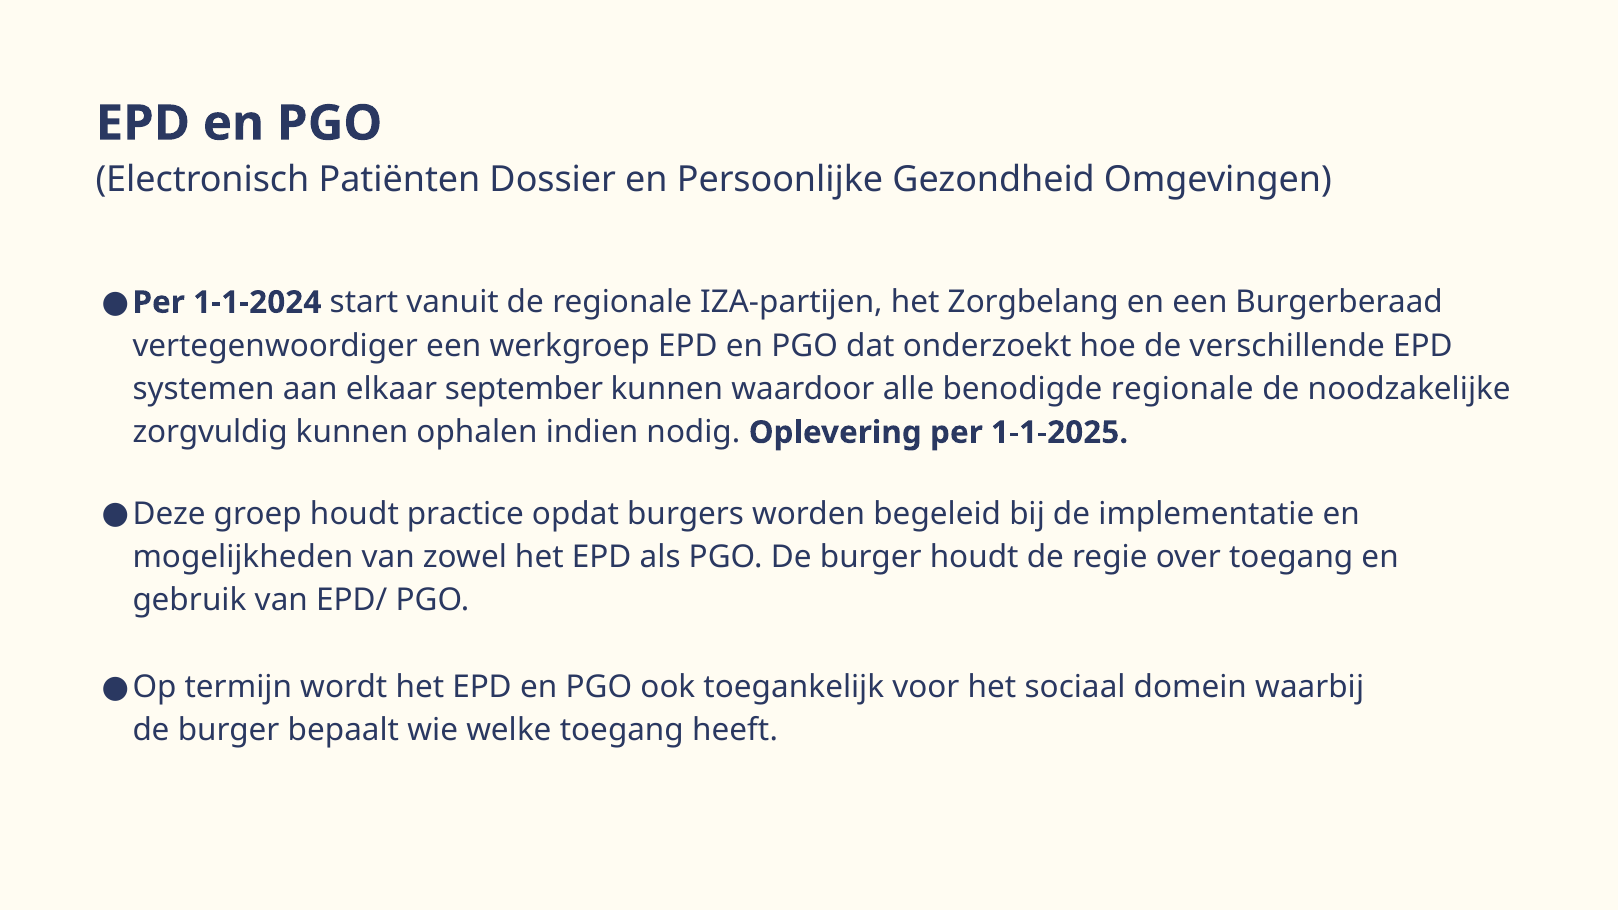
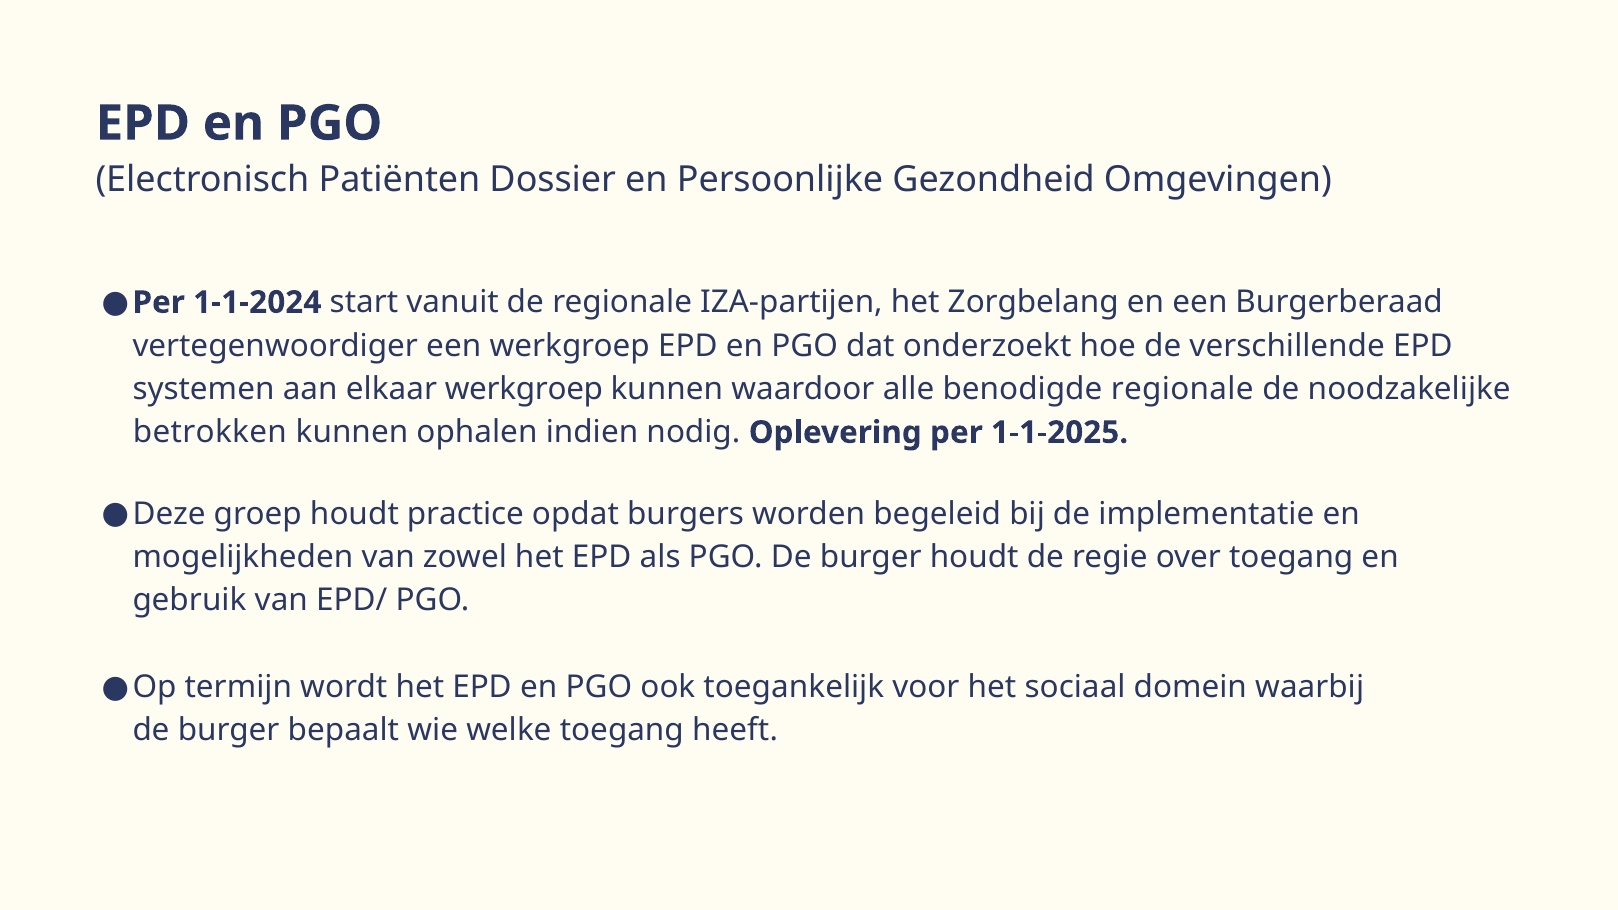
elkaar september: september -> werkgroep (524, 389)
zorgvuldig: zorgvuldig -> betrokken (210, 433)
